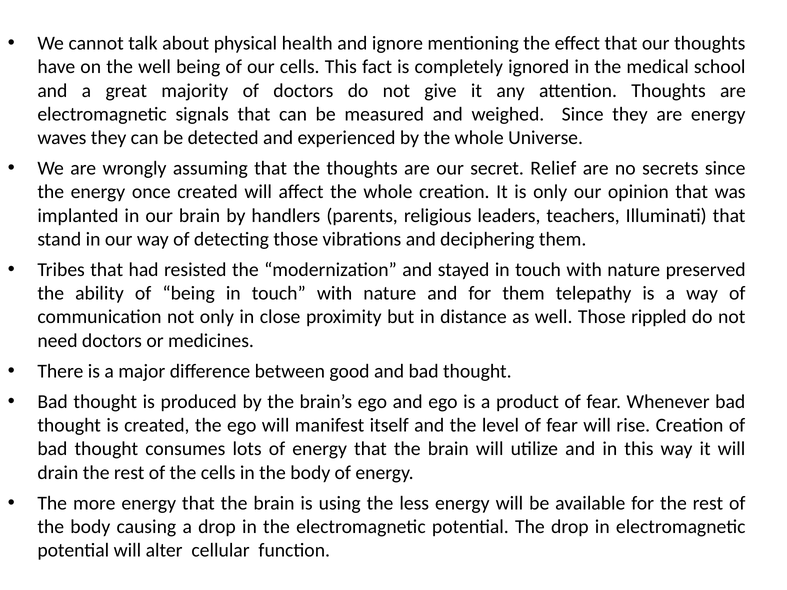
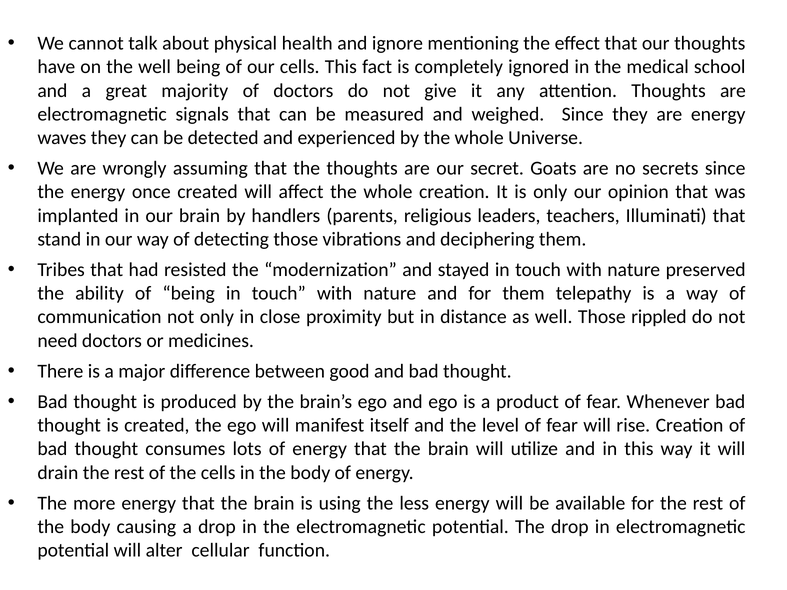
Relief: Relief -> Goats (553, 168)
